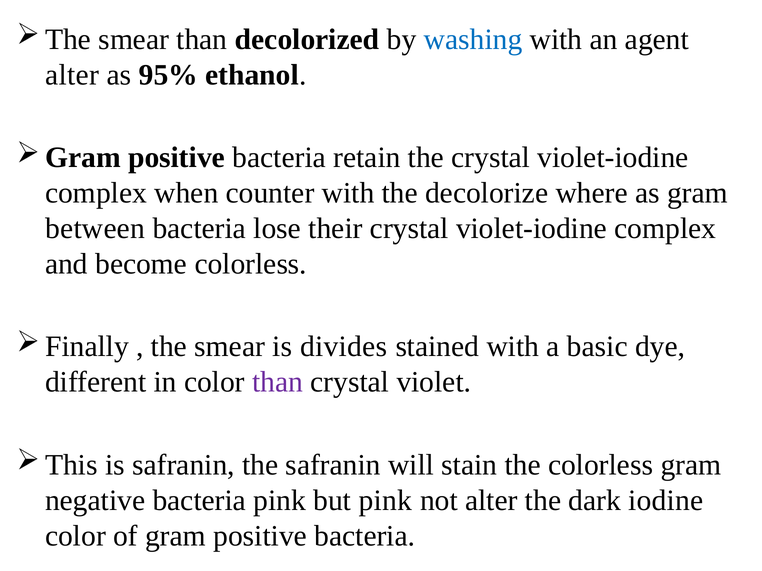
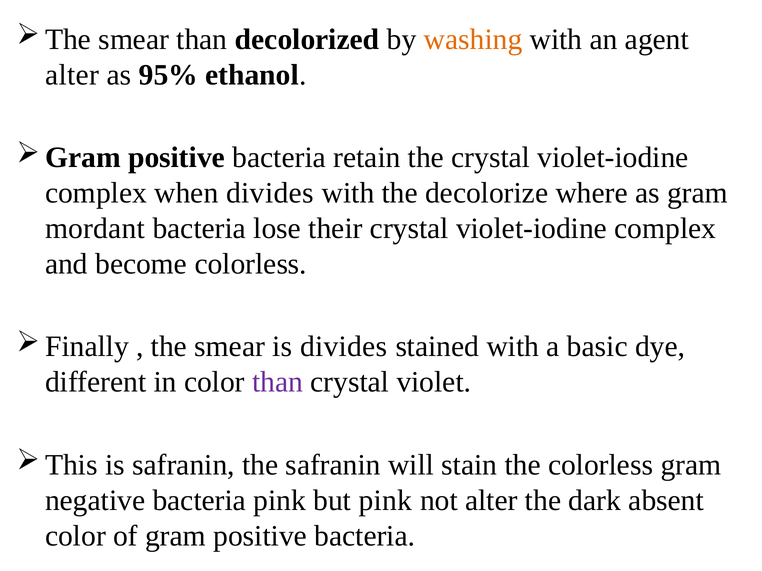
washing colour: blue -> orange (473, 39)
when counter: counter -> divides (270, 193)
between: between -> mordant (95, 229)
iodine: iodine -> absent (666, 501)
